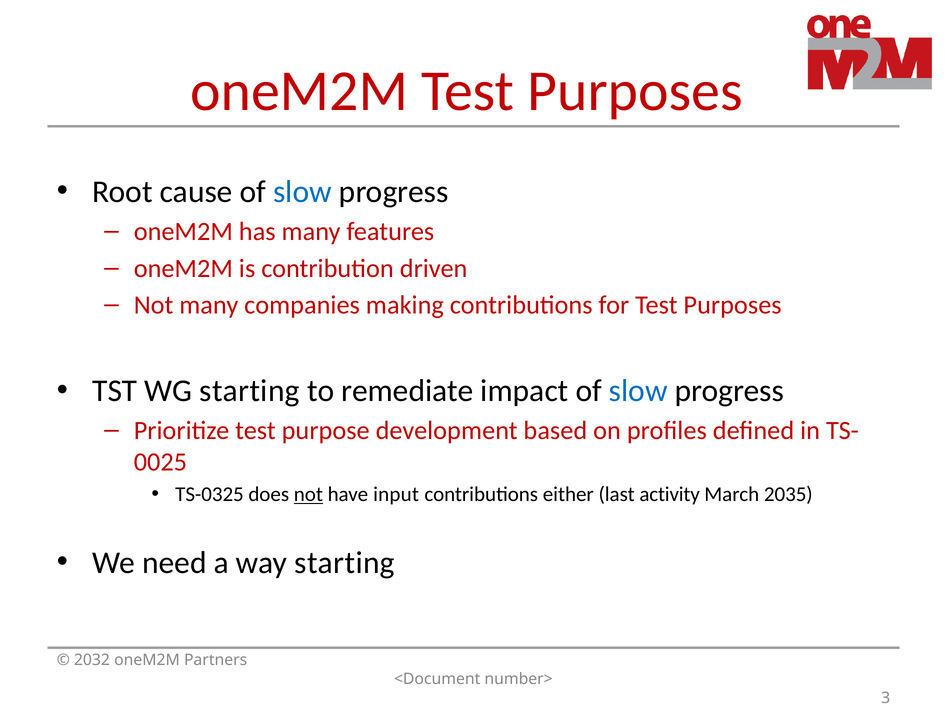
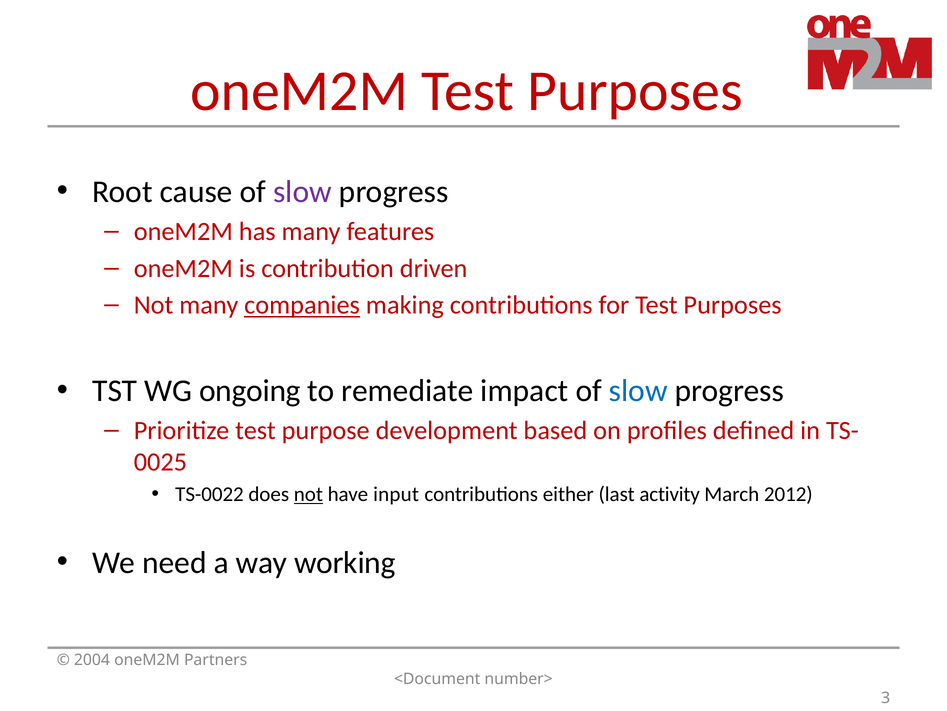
slow colour: blue -> purple (302, 192)
companies underline: none -> present (302, 305)
WG starting: starting -> ongoing (250, 390)
TS-0325: TS-0325 -> TS-0022 (209, 494)
2035: 2035 -> 2012 (788, 494)
way starting: starting -> working (345, 562)
2032: 2032 -> 2004 (92, 660)
